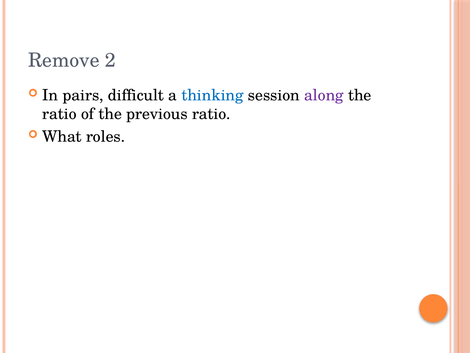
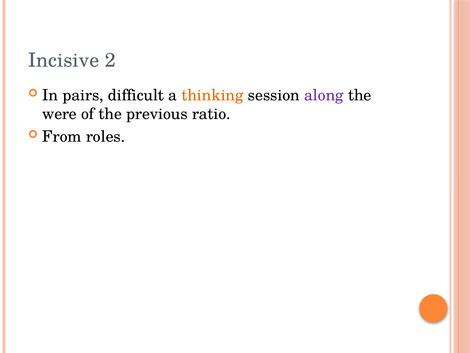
Remove: Remove -> Incisive (64, 60)
thinking colour: blue -> orange (212, 95)
ratio: ratio -> were (60, 114)
What: What -> From (62, 137)
